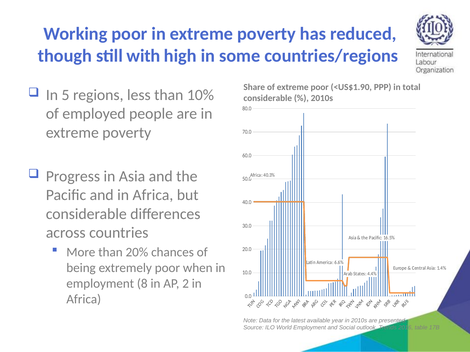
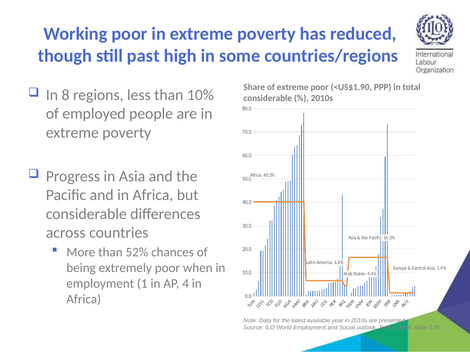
with: with -> past (143, 56)
5: 5 -> 8 (65, 95)
20%: 20% -> 52% (137, 253)
8: 8 -> 1 (142, 284)
2: 2 -> 4 (186, 284)
